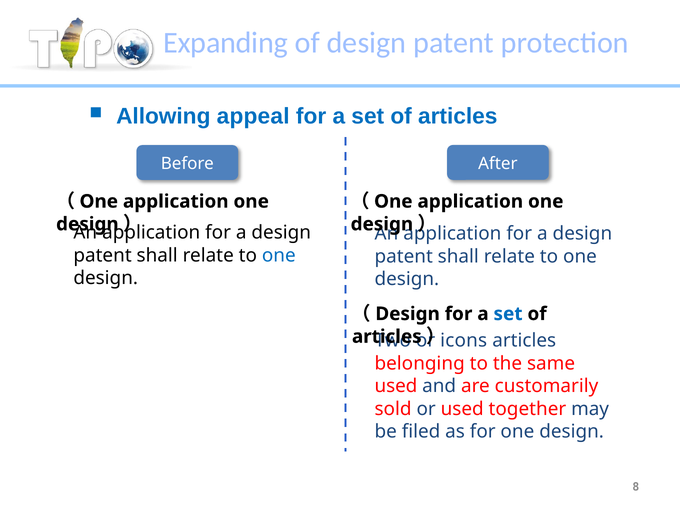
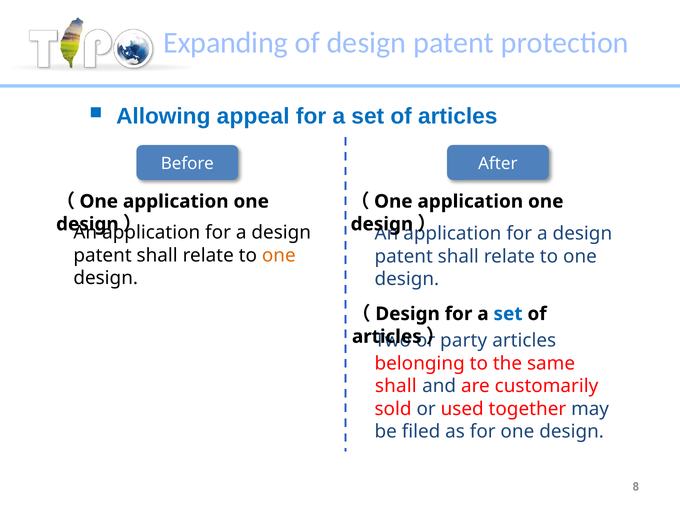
one colour: blue -> orange (279, 255)
icons: icons -> party (464, 341)
used: used -> shall (396, 386)
